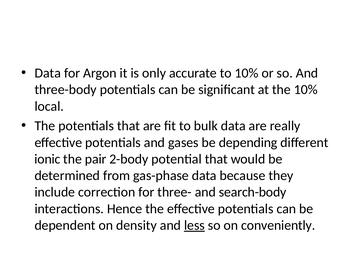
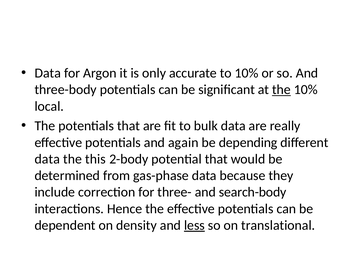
the underline: none -> present (281, 89)
gases: gases -> again (183, 142)
ionic: ionic -> data (47, 159)
pair: pair -> this (95, 159)
conveniently: conveniently -> translational (278, 225)
